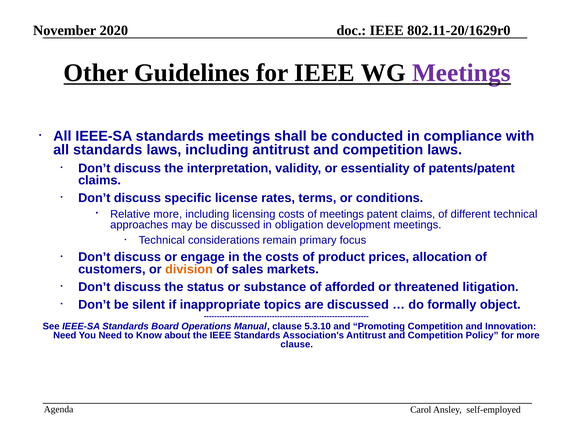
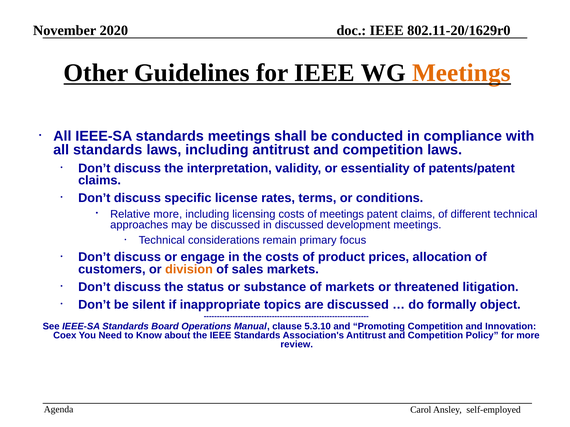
Meetings colour: purple -> orange (461, 73)
in obligation: obligation -> discussed (299, 225)
of afforded: afforded -> markets (350, 287)
Need: Need -> Coex (65, 336)
clause: clause -> review (297, 345)
